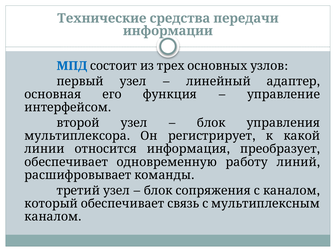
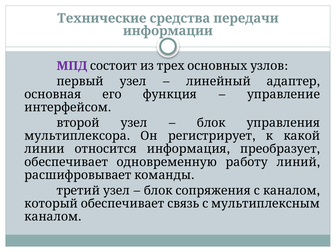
МПД colour: blue -> purple (72, 66)
